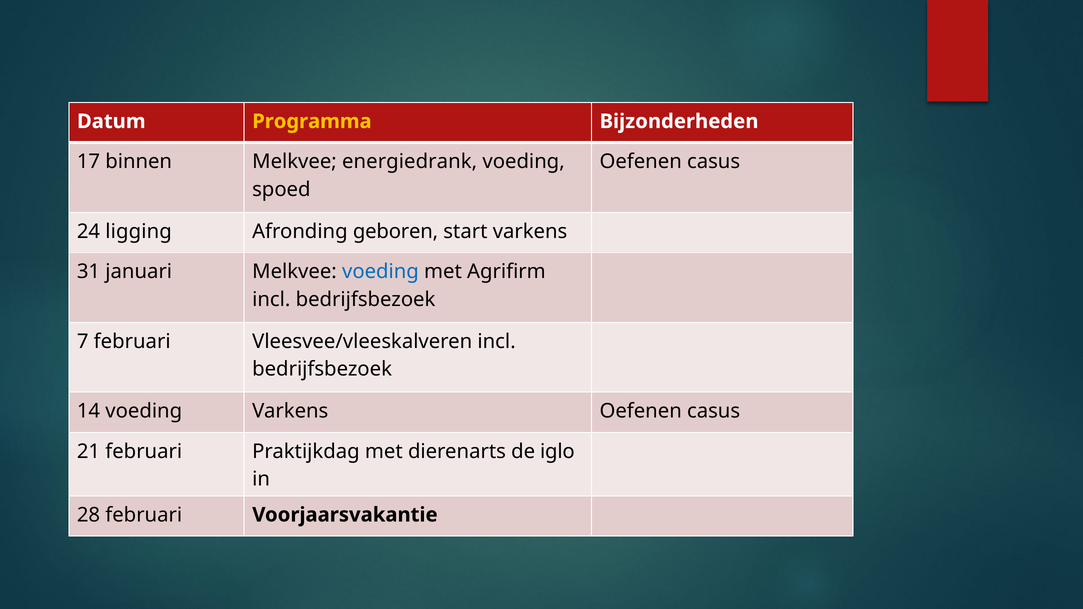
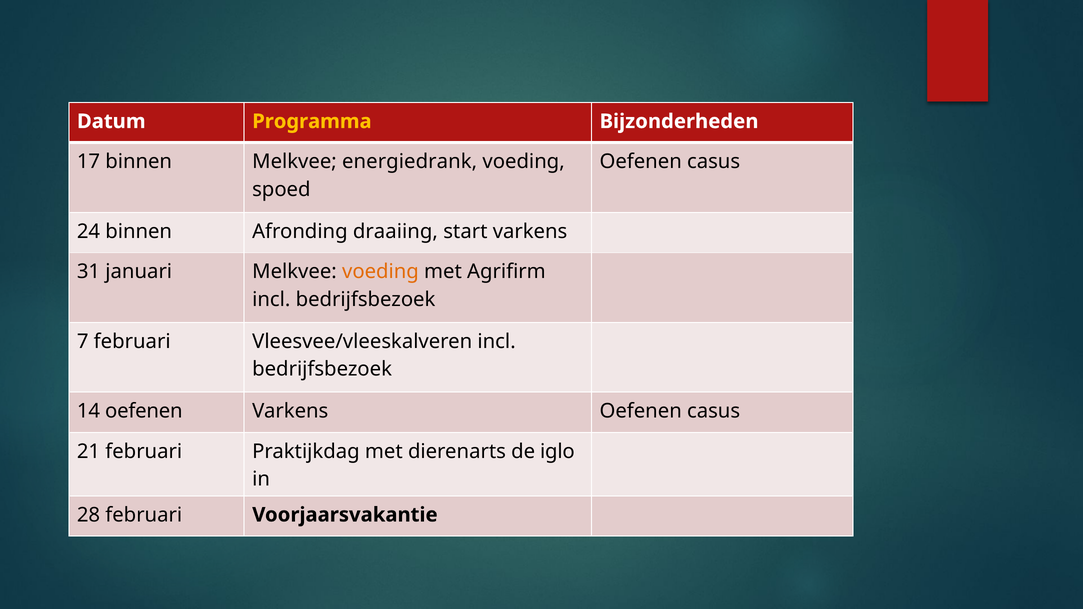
24 ligging: ligging -> binnen (139, 231)
geboren: geboren -> draaiing (395, 231)
voeding colour: blue -> orange (380, 272)
14 voeding: voeding -> oefenen (144, 411)
